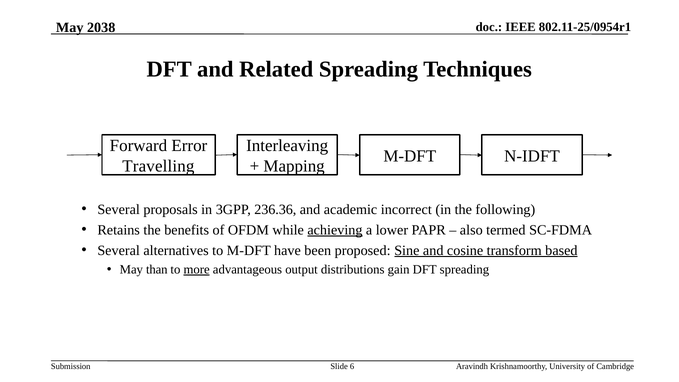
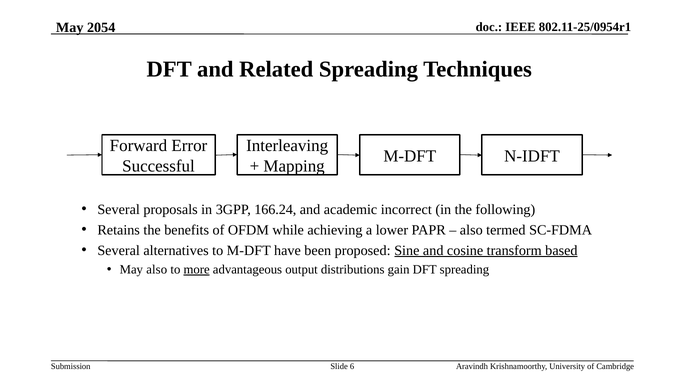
2038: 2038 -> 2054 (101, 27)
Travelling: Travelling -> Successful (158, 166)
236.36: 236.36 -> 166.24 (275, 209)
achieving underline: present -> none (335, 230)
May than: than -> also (157, 270)
